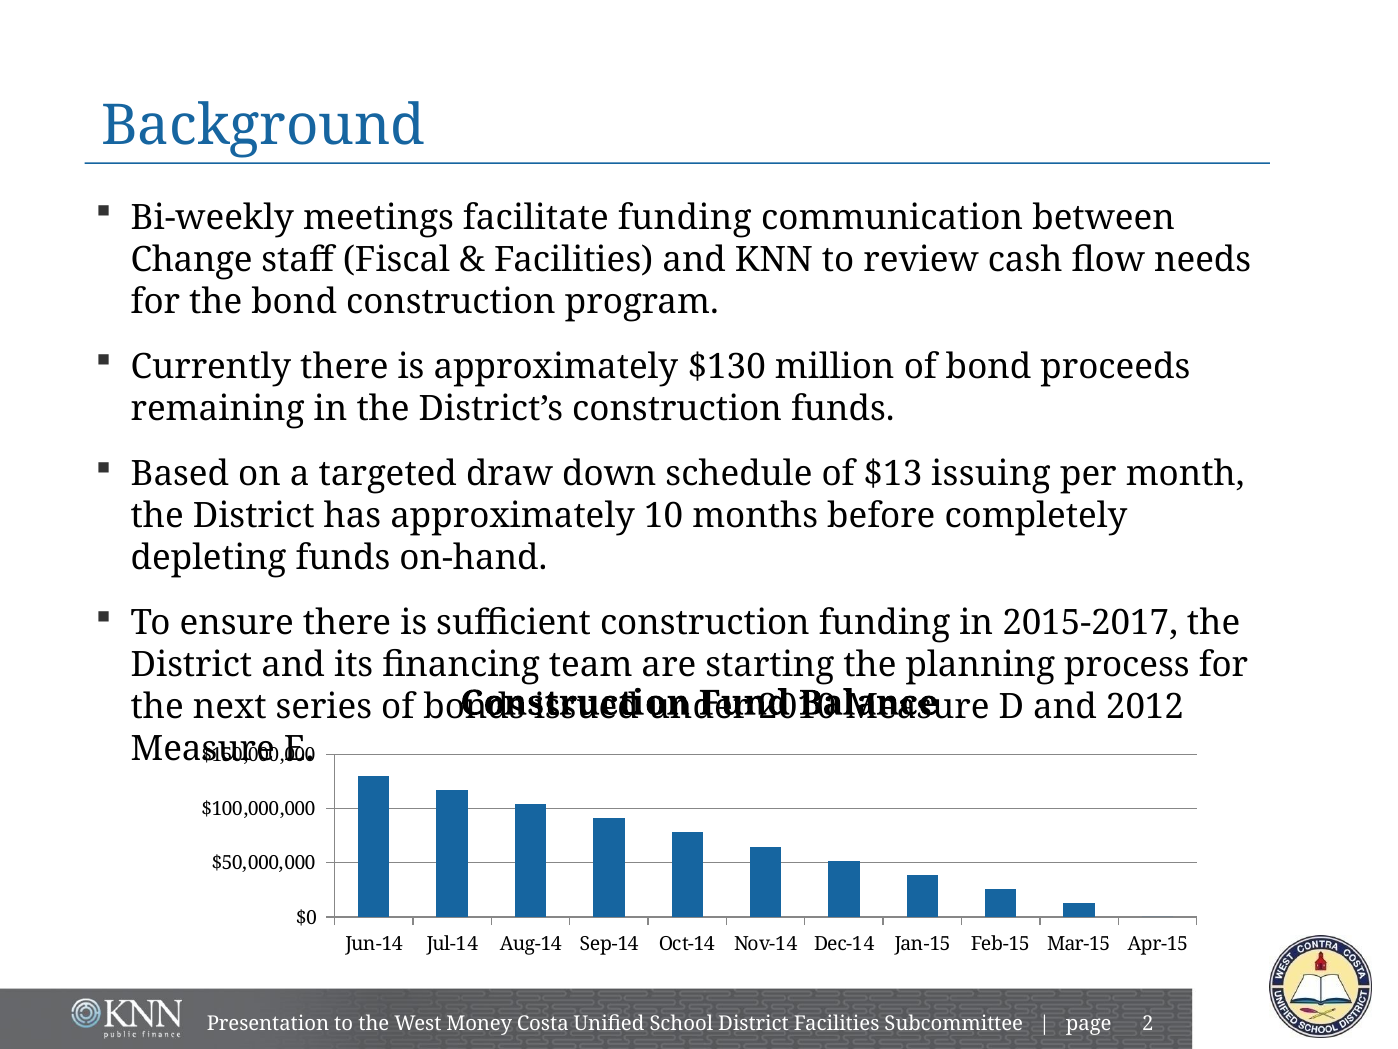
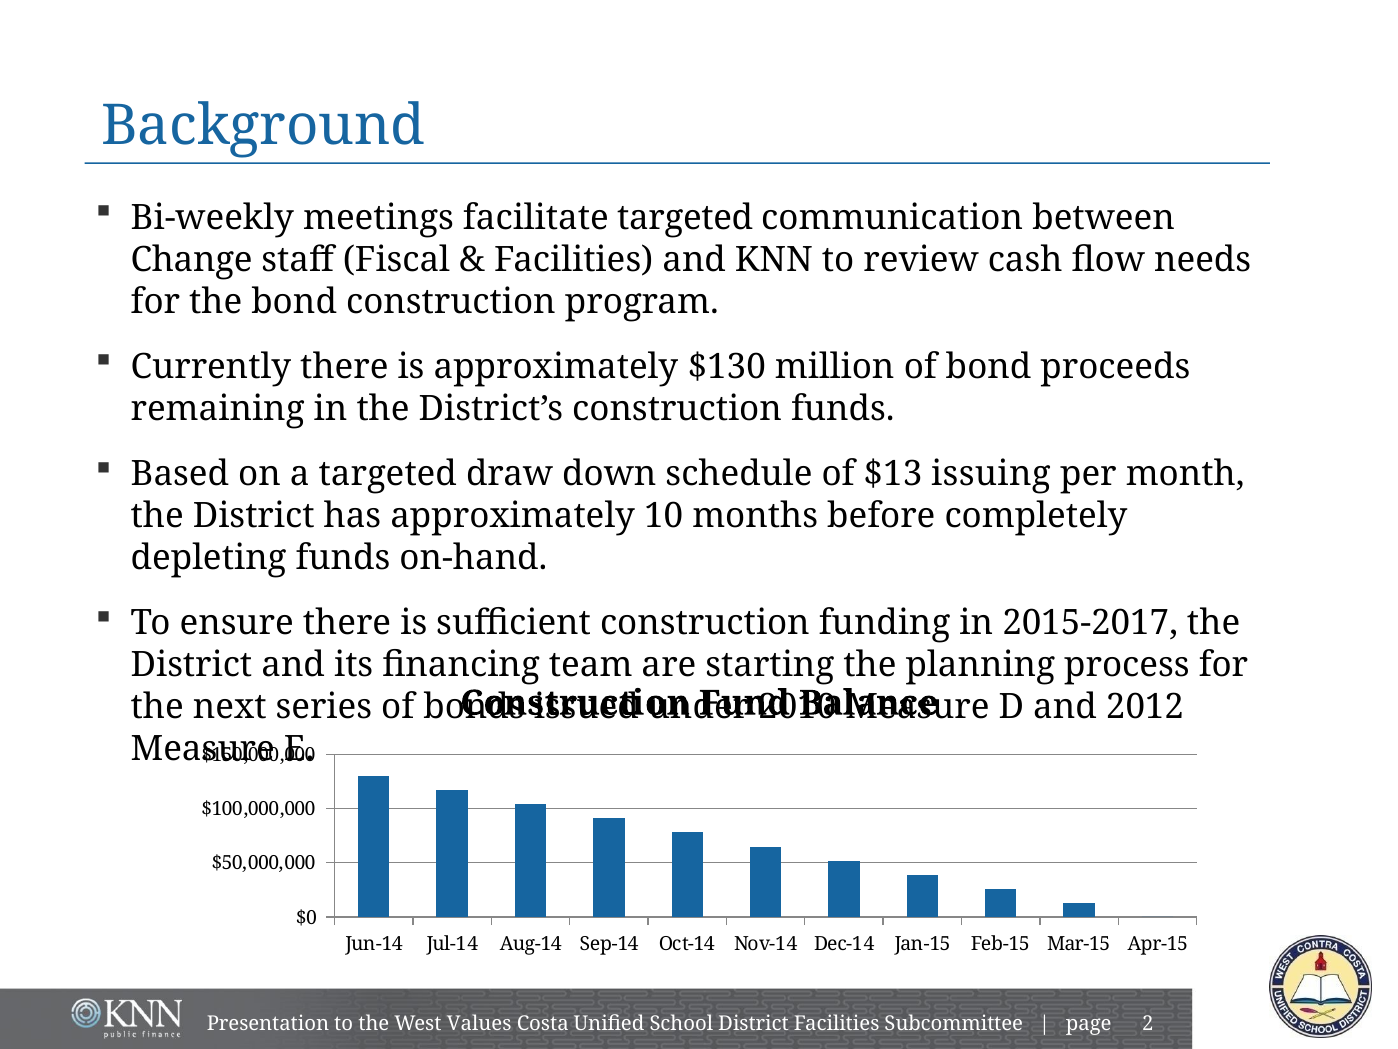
facilitate funding: funding -> targeted (685, 218)
Money: Money -> Values (479, 1023)
